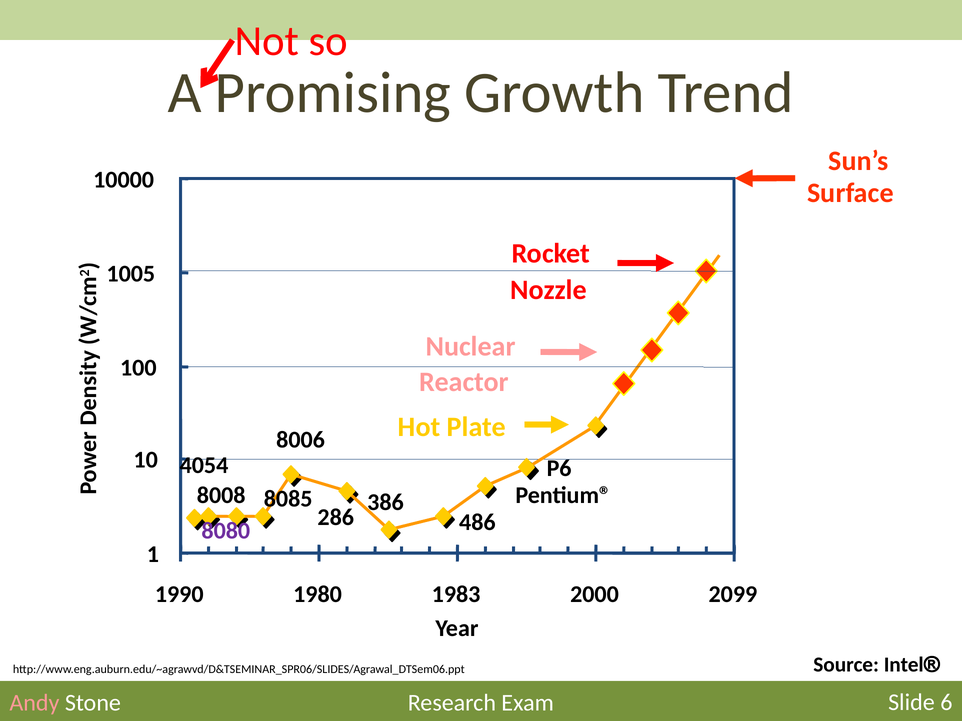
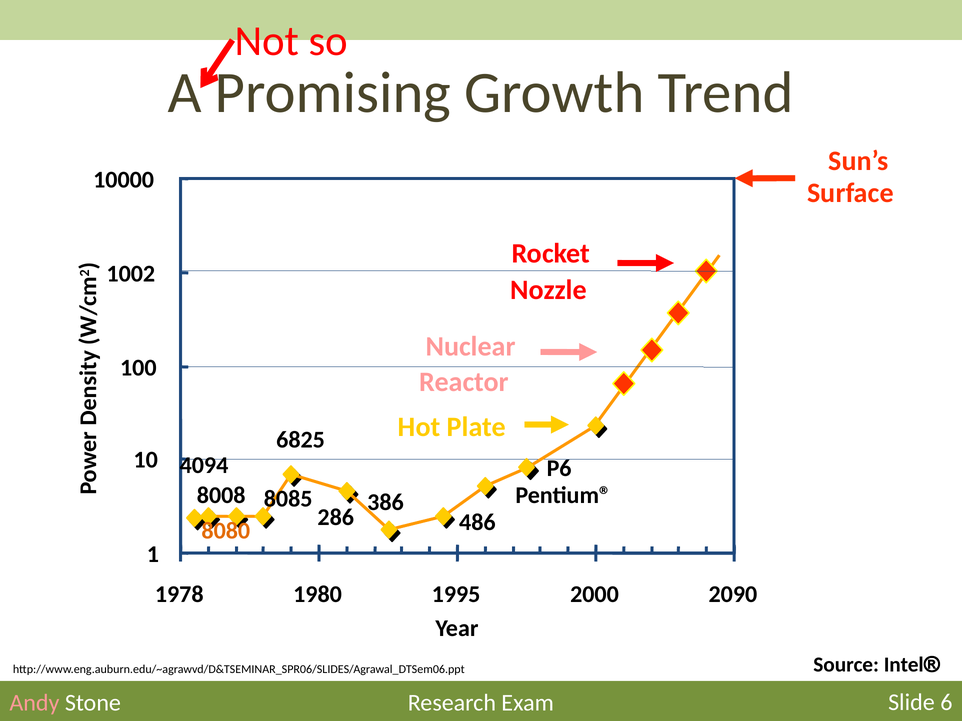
1005: 1005 -> 1002 (131, 274)
8006: 8006 -> 6825 (301, 440)
4054: 4054 -> 4094 (204, 465)
8080 colour: purple -> orange (226, 531)
1990: 1990 -> 1978 (179, 595)
1983: 1983 -> 1995 (456, 595)
2099: 2099 -> 2090 (733, 595)
